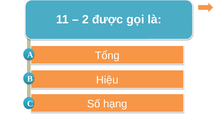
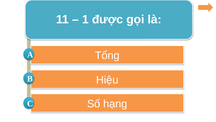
2: 2 -> 1 (85, 19)
